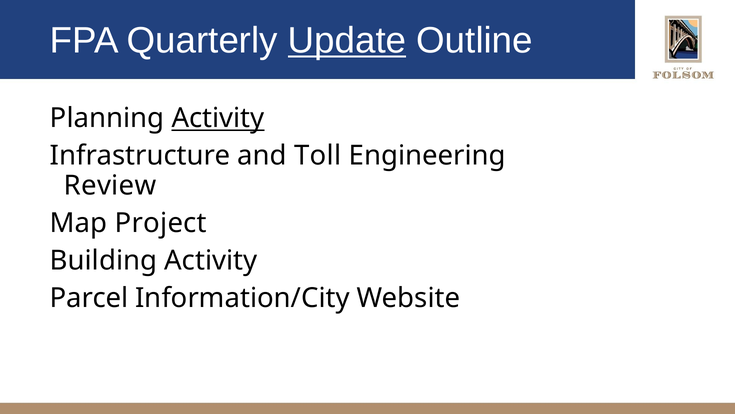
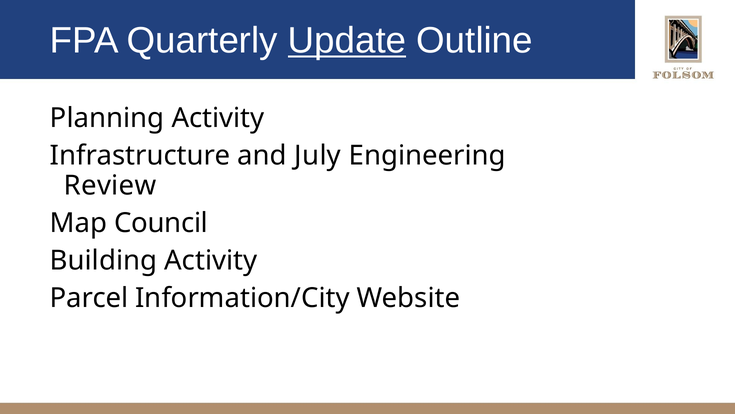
Activity underline: present -> none (218, 118)
Toll: Toll -> July (318, 156)
Project: Project -> Council (161, 223)
